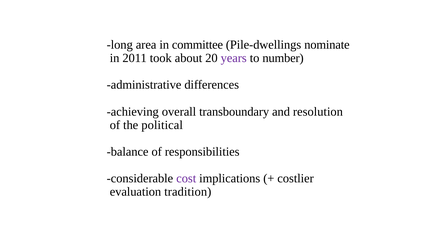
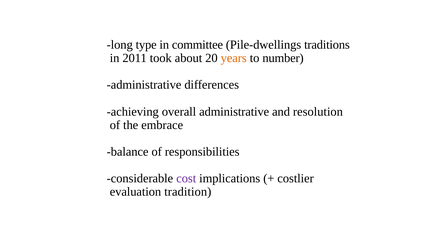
area: area -> type (146, 45)
nominate: nominate -> traditions (327, 45)
years colour: purple -> orange (234, 58)
overall transboundary: transboundary -> administrative (234, 111)
political: political -> embrace (162, 125)
